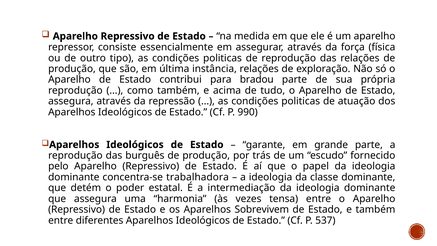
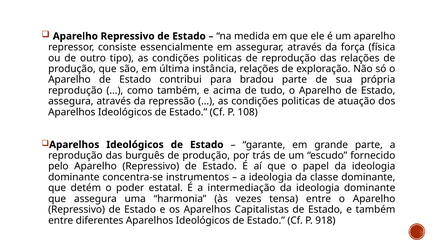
990: 990 -> 108 (248, 112)
trabalhadora: trabalhadora -> instrumentos (198, 177)
Sobrevivem: Sobrevivem -> Capitalistas (262, 209)
537: 537 -> 918 (325, 220)
